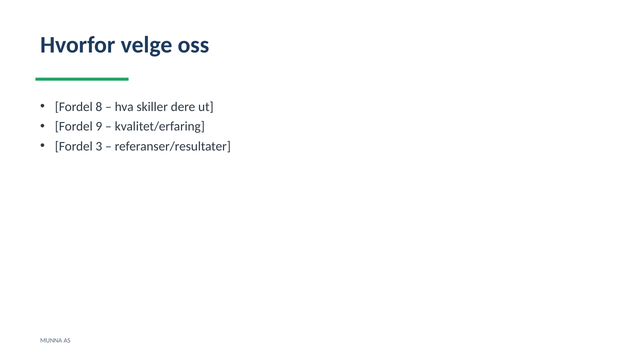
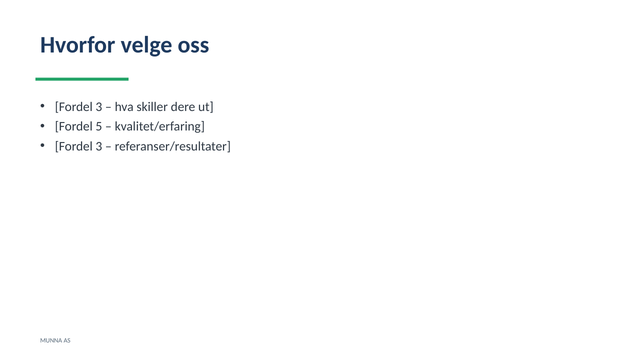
8: 8 -> 3 (99, 107)
9: 9 -> 5 (99, 127)
